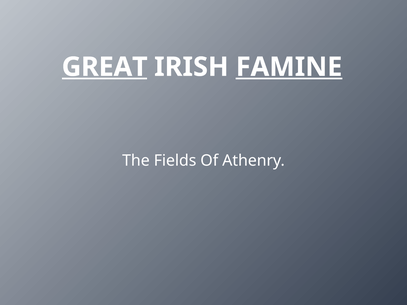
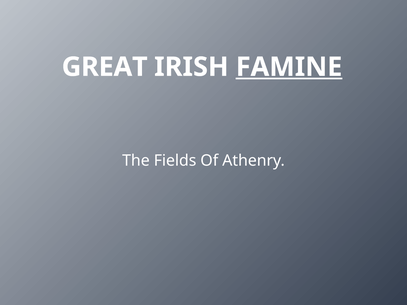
GREAT underline: present -> none (105, 67)
